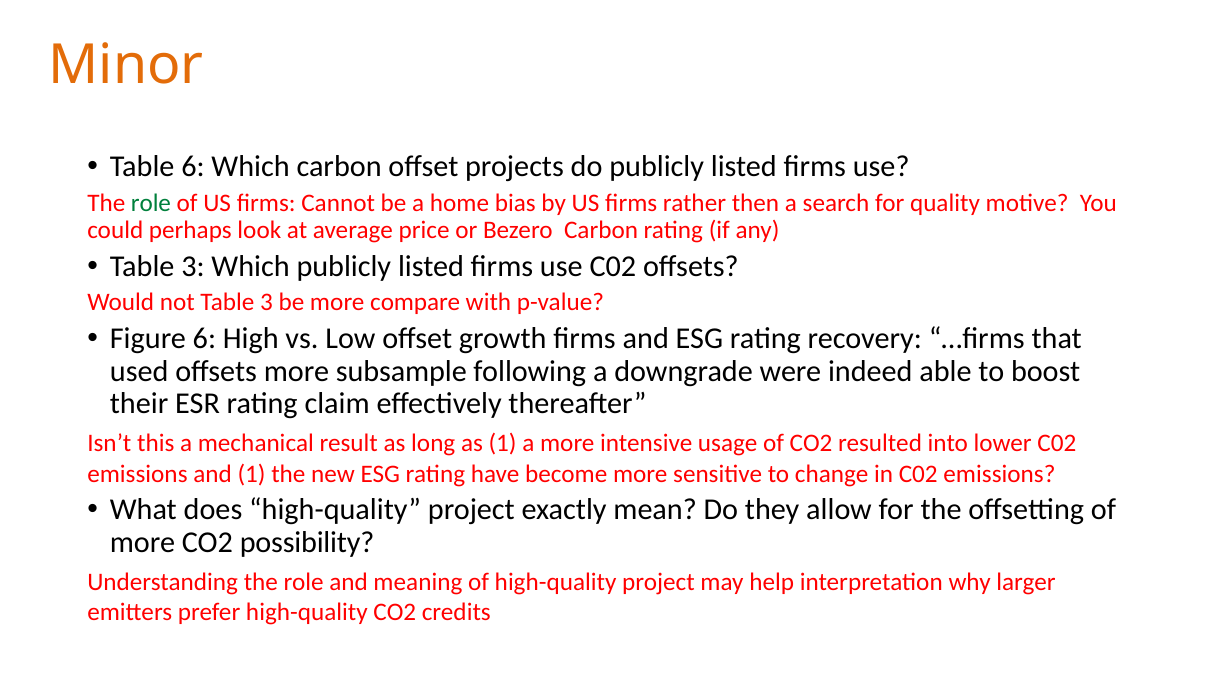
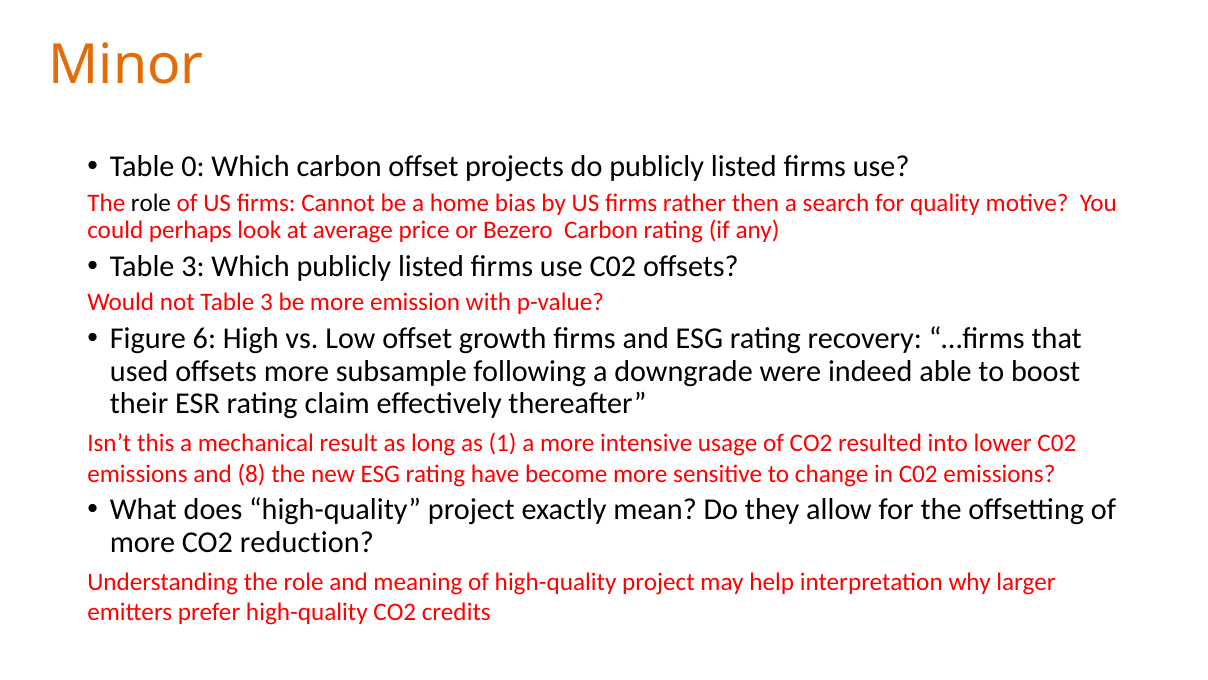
Table 6: 6 -> 0 (193, 167)
role colour: green -> black (151, 203)
compare: compare -> emission (415, 302)
and 1: 1 -> 8 (252, 473)
possibility: possibility -> reduction (307, 542)
